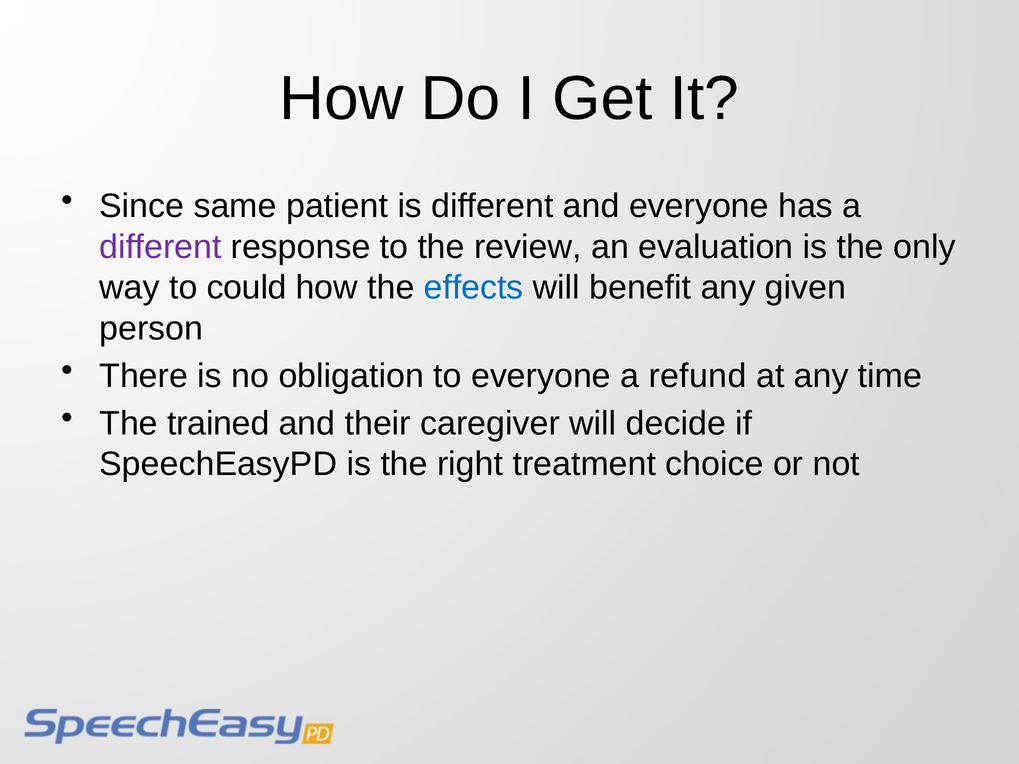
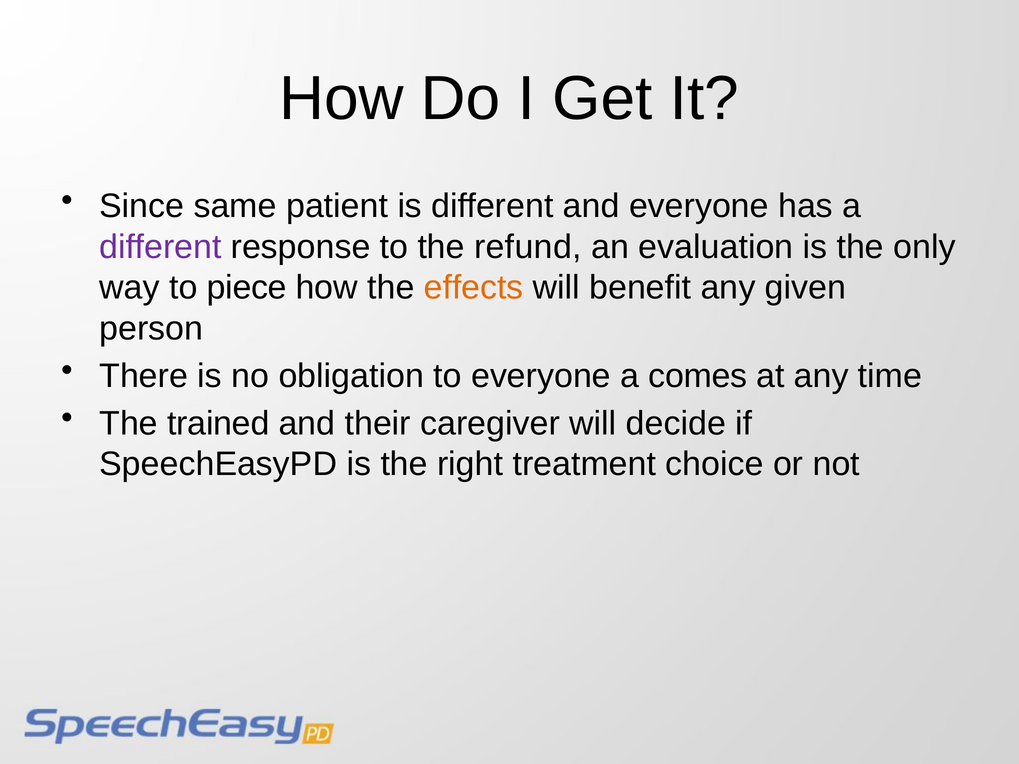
review: review -> refund (528, 247)
could: could -> piece (247, 288)
effects colour: blue -> orange (474, 288)
refund: refund -> comes (698, 376)
